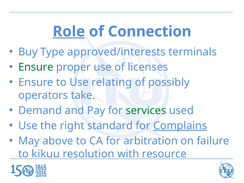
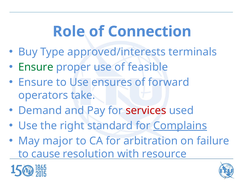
Role underline: present -> none (69, 32)
licenses: licenses -> feasible (148, 67)
relating: relating -> ensures (112, 82)
possibly: possibly -> forward (169, 82)
services colour: green -> red (146, 111)
above: above -> major (58, 141)
kikuu: kikuu -> cause (46, 154)
